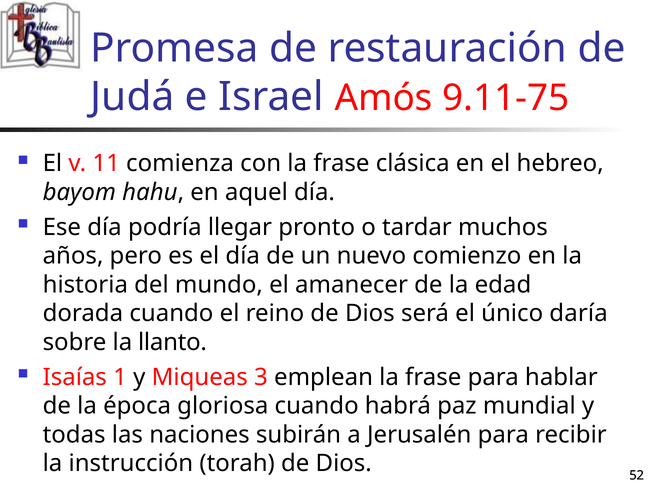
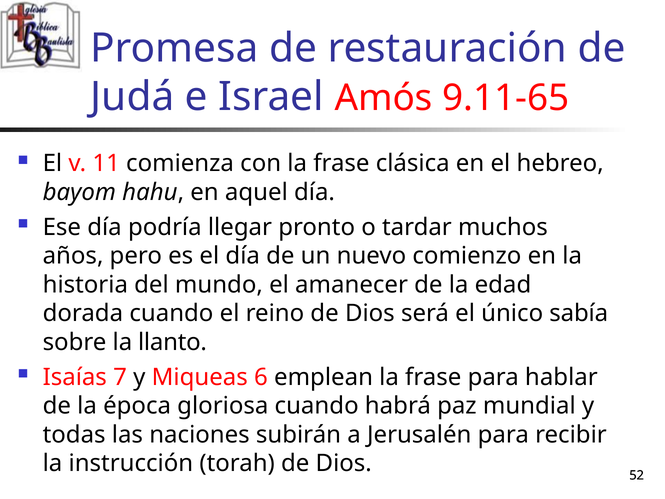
9.11-75: 9.11-75 -> 9.11-65 (506, 98)
daría: daría -> sabía (579, 313)
1: 1 -> 7 (120, 377)
3: 3 -> 6 (261, 377)
